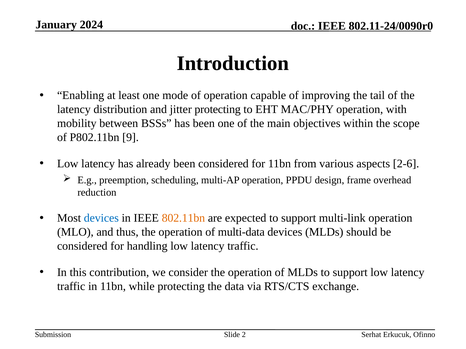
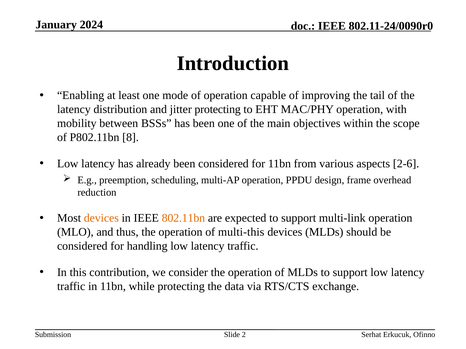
9: 9 -> 8 (131, 138)
devices colour: blue -> orange (101, 218)
multi-data: multi-data -> multi-this (241, 232)
